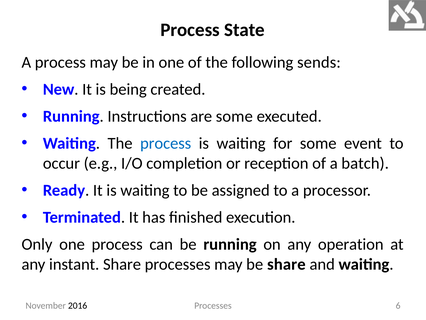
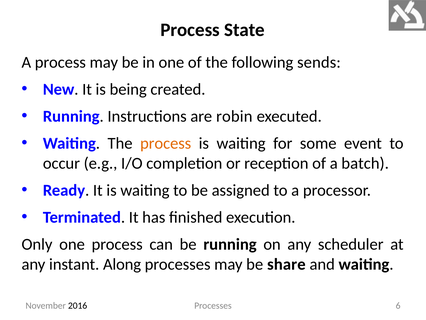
are some: some -> robin (234, 116)
process colour: blue -> orange (166, 143)
operation: operation -> scheduler (351, 244)
instant Share: Share -> Along (122, 264)
